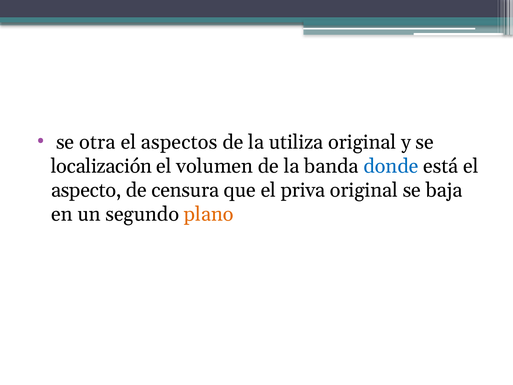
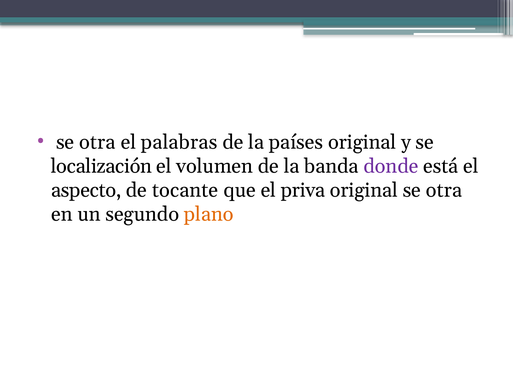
aspectos: aspectos -> palabras (179, 142)
utiliza: utiliza -> países (296, 142)
donde colour: blue -> purple (391, 166)
censura: censura -> tocante (185, 190)
original se baja: baja -> otra (444, 190)
